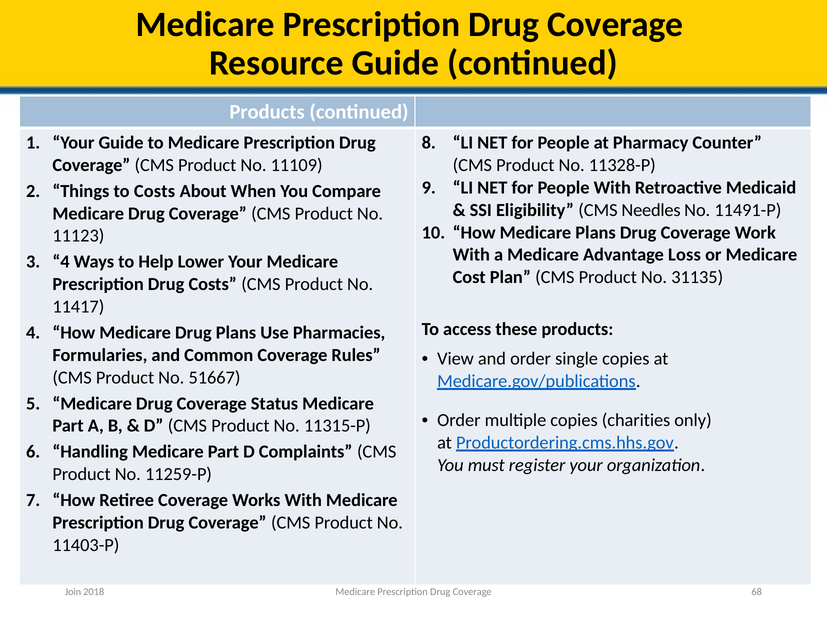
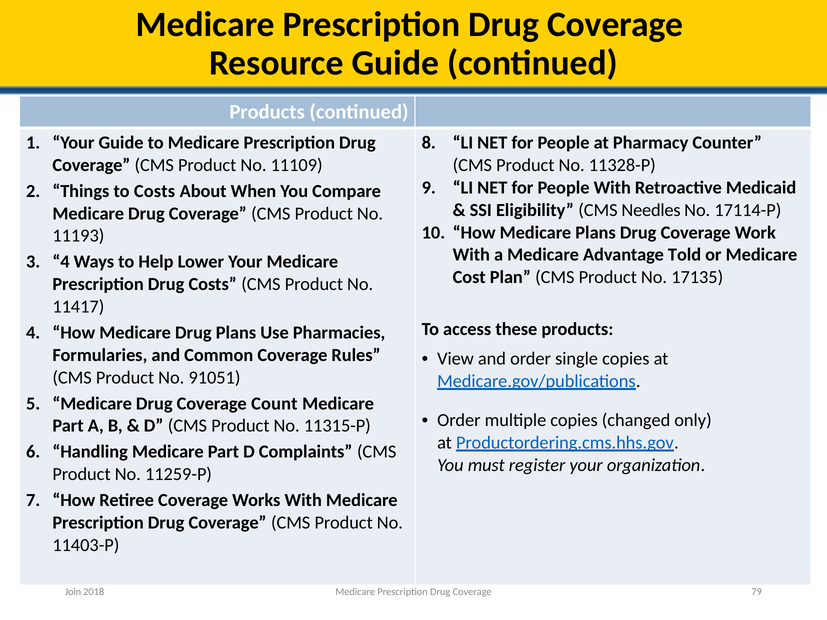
11491-P: 11491-P -> 17114-P (748, 210)
11123: 11123 -> 11193 (78, 236)
Loss: Loss -> Told (685, 255)
31135: 31135 -> 17135 (697, 277)
51667: 51667 -> 91051 (214, 378)
Status: Status -> Count (274, 404)
charities: charities -> changed (636, 420)
68: 68 -> 79 (757, 592)
